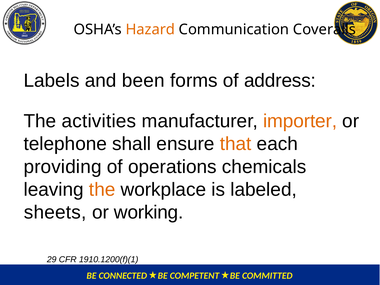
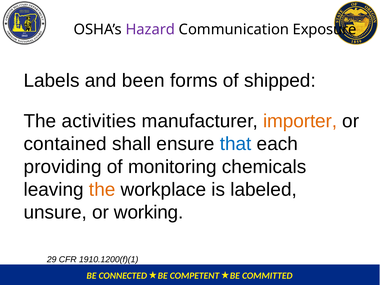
Hazard colour: orange -> purple (150, 30)
Coveralls: Coveralls -> Exposure (325, 30)
address: address -> shipped (280, 81)
telephone: telephone -> contained (65, 144)
that colour: orange -> blue (236, 144)
operations: operations -> monitoring (172, 167)
sheets: sheets -> unsure (55, 212)
